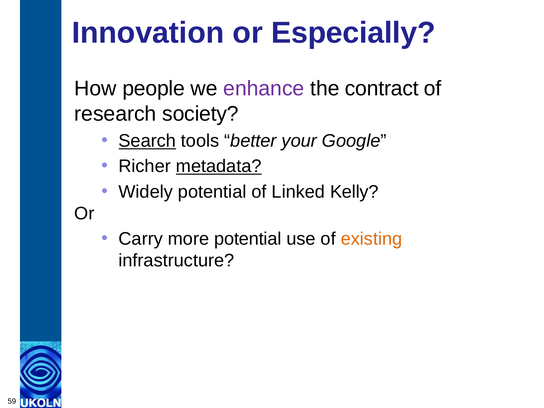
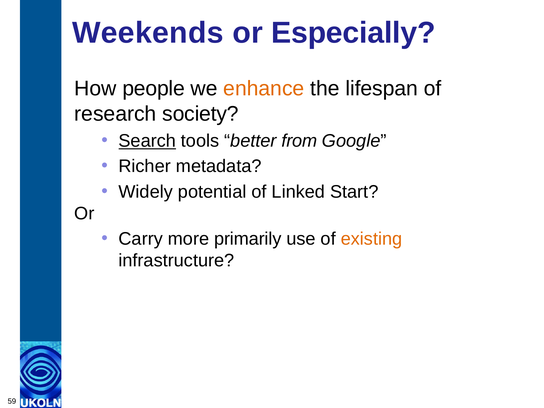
Innovation: Innovation -> Weekends (148, 33)
enhance colour: purple -> orange (264, 89)
contract: contract -> lifespan (382, 89)
your: your -> from (299, 141)
metadata underline: present -> none (219, 166)
Kelly: Kelly -> Start (354, 192)
more potential: potential -> primarily (248, 239)
